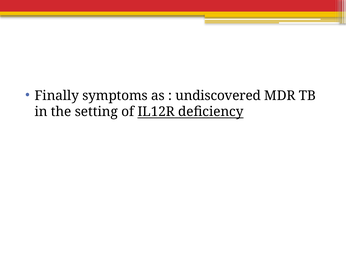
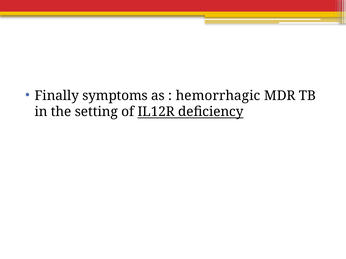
undiscovered: undiscovered -> hemorrhagic (218, 96)
